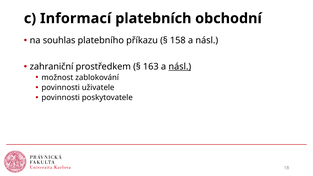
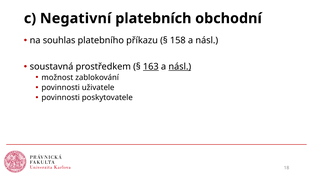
Informací: Informací -> Negativní (76, 18)
zahraniční: zahraniční -> soustavná (52, 67)
163 underline: none -> present (151, 67)
